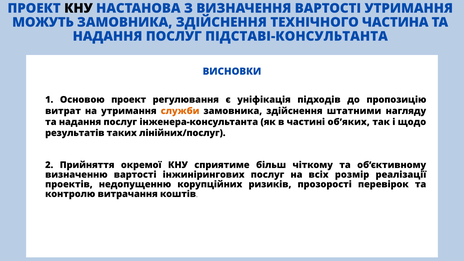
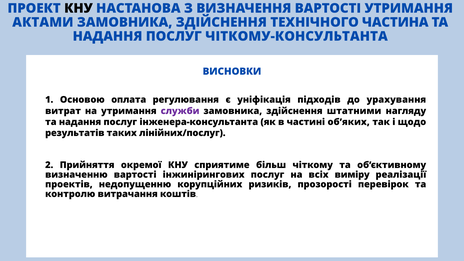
МОЖУТЬ: МОЖУТЬ -> АКТАМИ (43, 23)
ПІДСТАВІ-КОНСУЛЬТАНТА: ПІДСТАВІ-КОНСУЛЬТАНТА -> ЧІТКОМУ-КОНСУЛЬТАНТА (297, 37)
Основою проект: проект -> оплата (129, 100)
пропозицію: пропозицію -> урахування (396, 100)
служби colour: orange -> purple (180, 111)
розмір: розмір -> виміру (352, 175)
